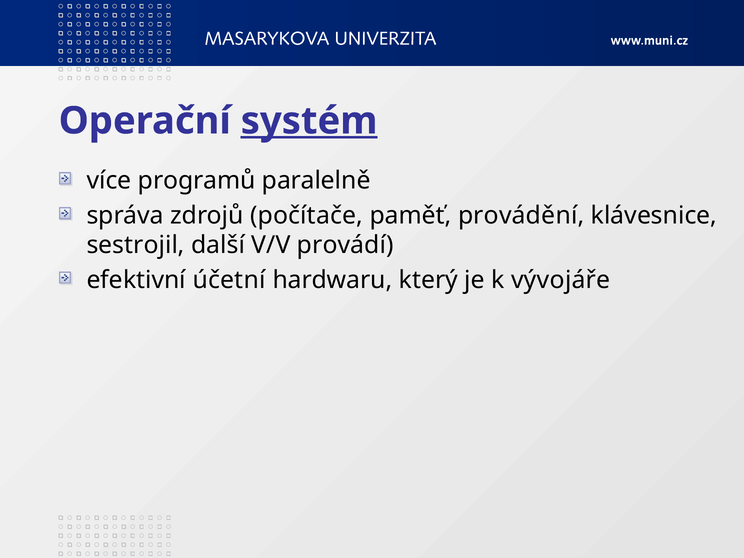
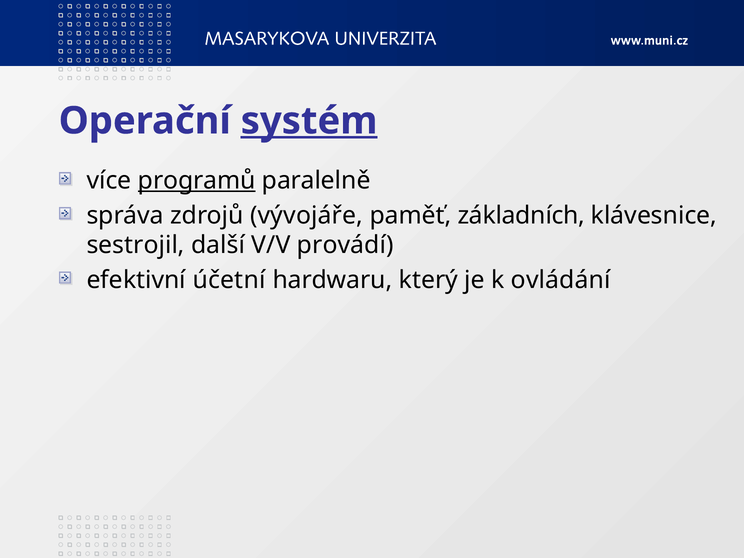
programů underline: none -> present (197, 181)
počítače: počítače -> vývojáře (307, 216)
provádění: provádění -> základních (521, 216)
vývojáře: vývojáře -> ovládání (561, 280)
